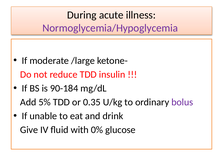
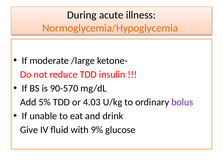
Normoglycemia/Hypoglycemia colour: purple -> orange (110, 28)
90-184: 90-184 -> 90-570 (64, 88)
0.35: 0.35 -> 4.03 (92, 102)
0%: 0% -> 9% (97, 130)
